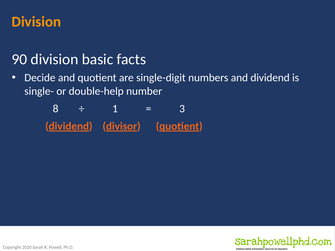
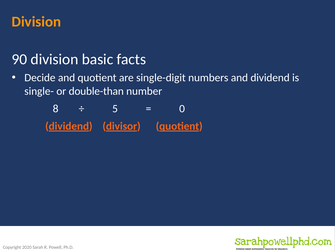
double-help: double-help -> double-than (96, 91)
1: 1 -> 5 (115, 109)
3: 3 -> 0 (182, 109)
